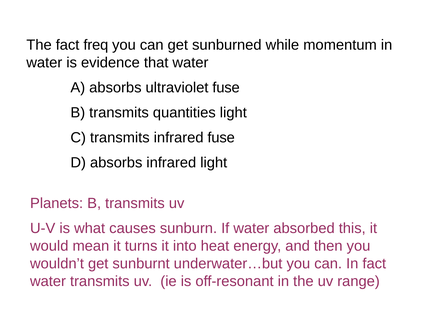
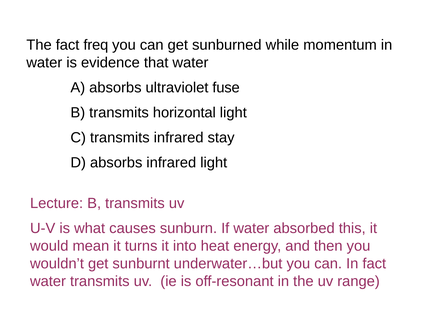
quantities: quantities -> horizontal (184, 113)
infrared fuse: fuse -> stay (221, 138)
Planets: Planets -> Lecture (57, 203)
